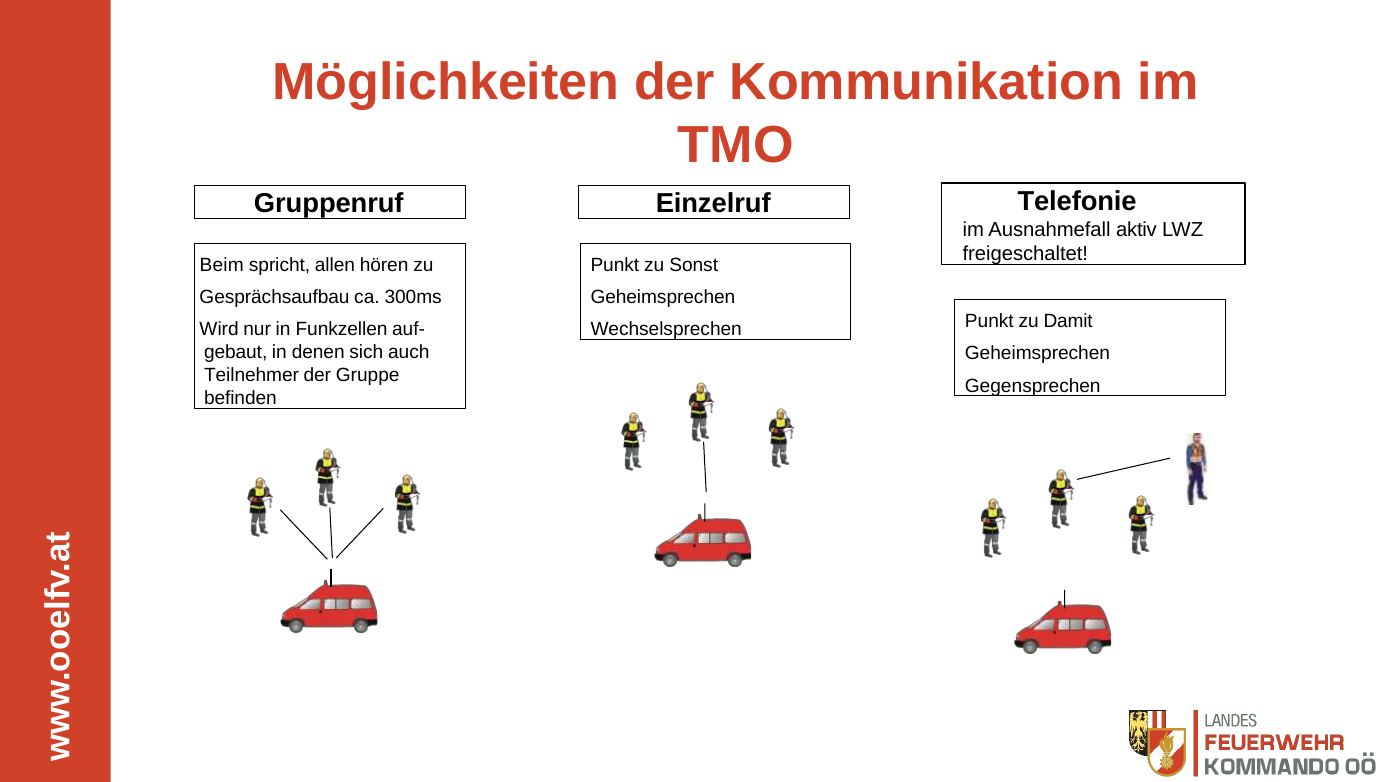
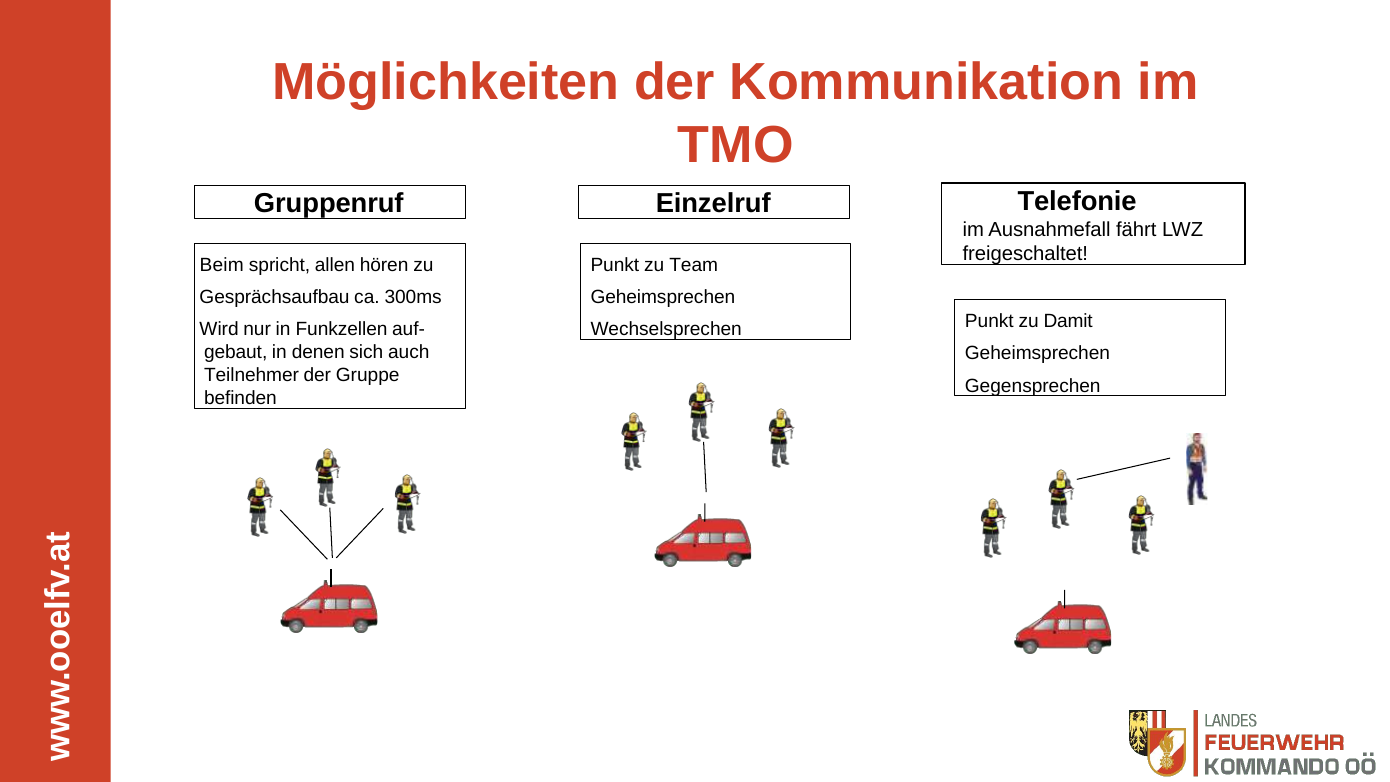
aktiv: aktiv -> fährt (1136, 229)
Sonst: Sonst -> Team (694, 265)
